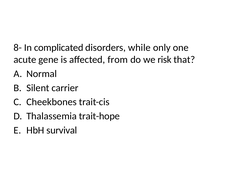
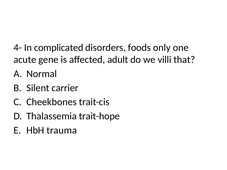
8-: 8- -> 4- (18, 48)
while: while -> foods (139, 48)
from: from -> adult (118, 60)
risk: risk -> villi (165, 60)
survival: survival -> trauma (62, 130)
